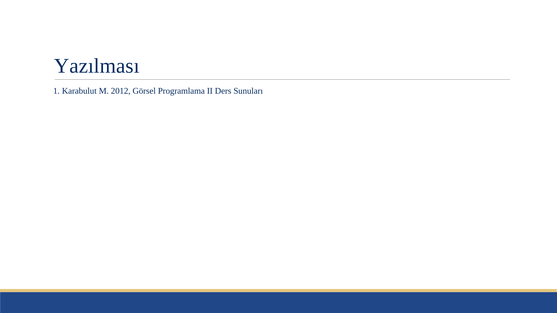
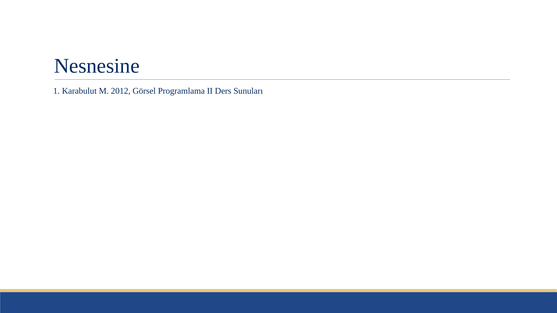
Yazılması: Yazılması -> Nesnesine (97, 66)
